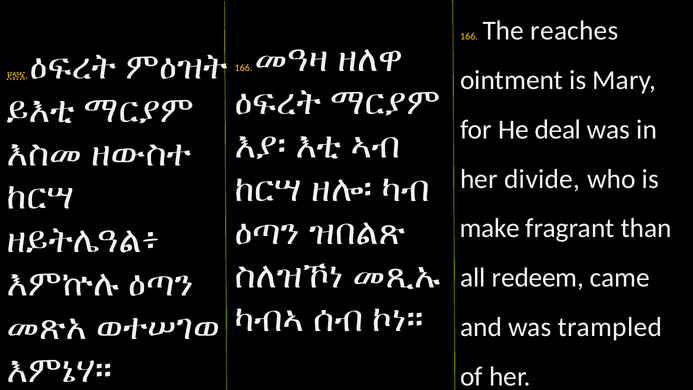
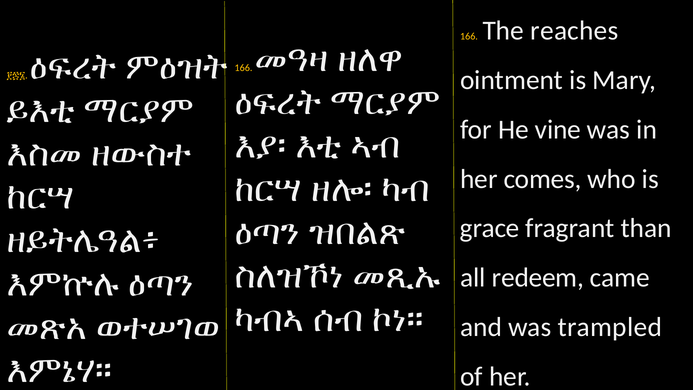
deal: deal -> vine (558, 130)
divide: divide -> comes (542, 179)
make: make -> grace (490, 228)
